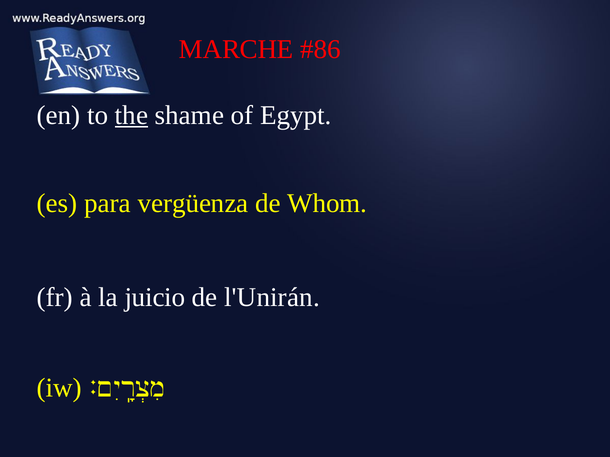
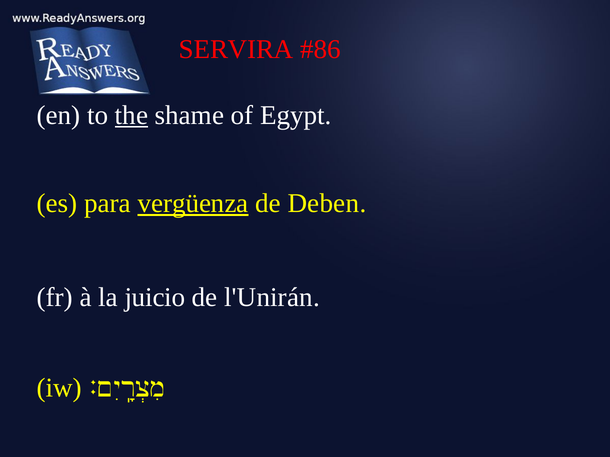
MARCHE: MARCHE -> SERVIRA (236, 50)
vergüenza underline: none -> present (193, 204)
Whom: Whom -> Deben (327, 204)
